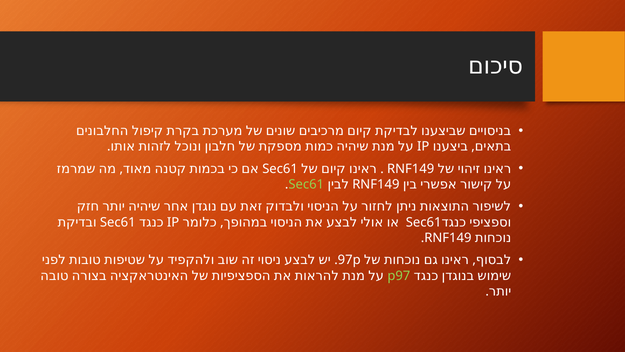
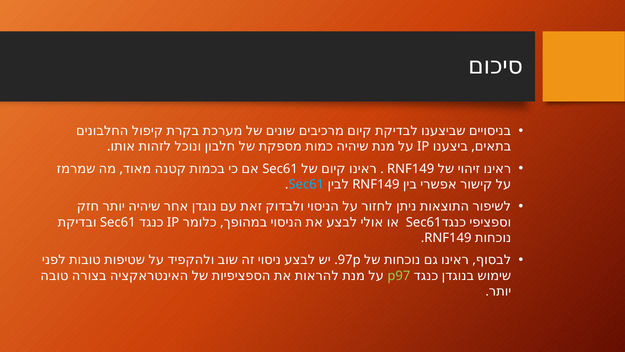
Sec61 colour: light green -> light blue (306, 184)
